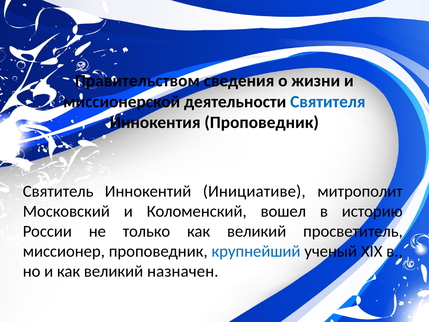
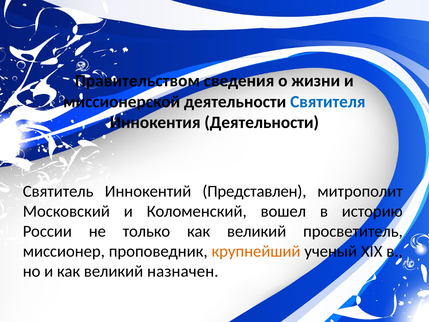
Иннокентия Проповедник: Проповедник -> Деятельности (262, 122)
Инициативе: Инициативе -> Представлен (254, 191)
крупнейший colour: blue -> orange (256, 251)
